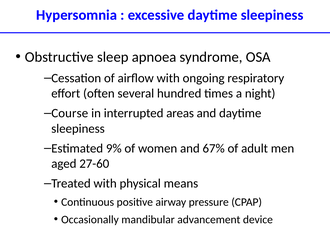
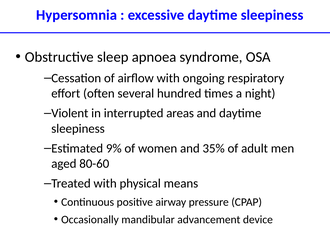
Course: Course -> Violent (70, 113)
67%: 67% -> 35% (214, 149)
27-60: 27-60 -> 80-60 (94, 164)
